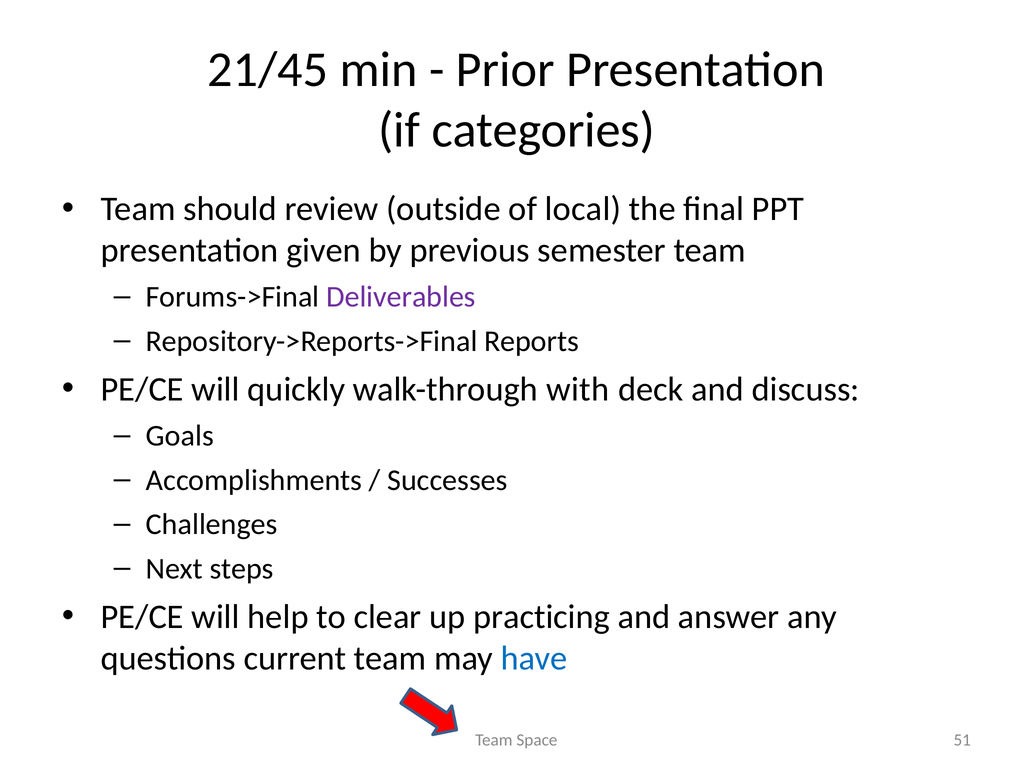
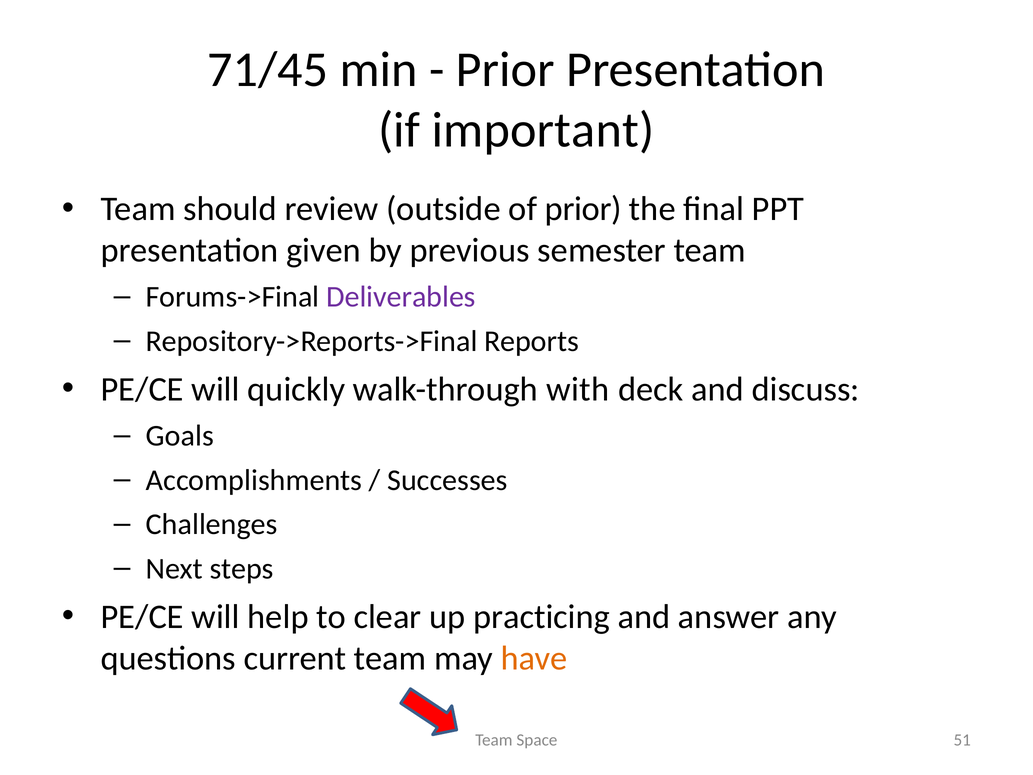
21/45: 21/45 -> 71/45 (268, 70)
categories: categories -> important (543, 130)
of local: local -> prior (583, 209)
have colour: blue -> orange (534, 658)
